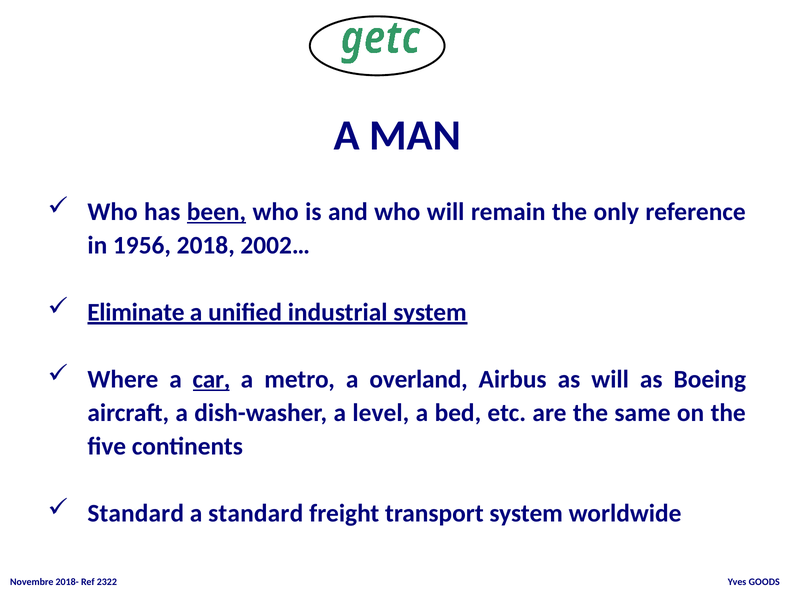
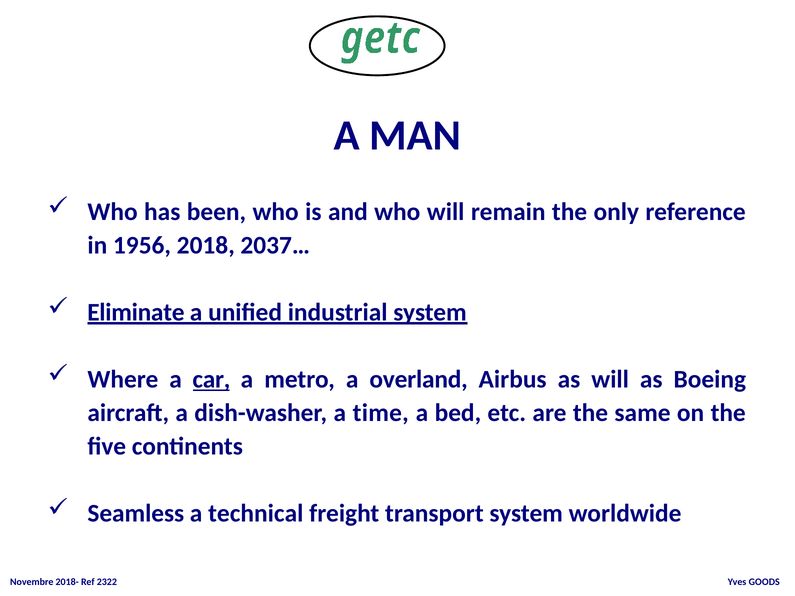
been underline: present -> none (216, 212)
2002…: 2002… -> 2037… (275, 246)
level: level -> time (381, 413)
Standard: Standard -> Seamless (136, 514)
a standard: standard -> technical (256, 514)
